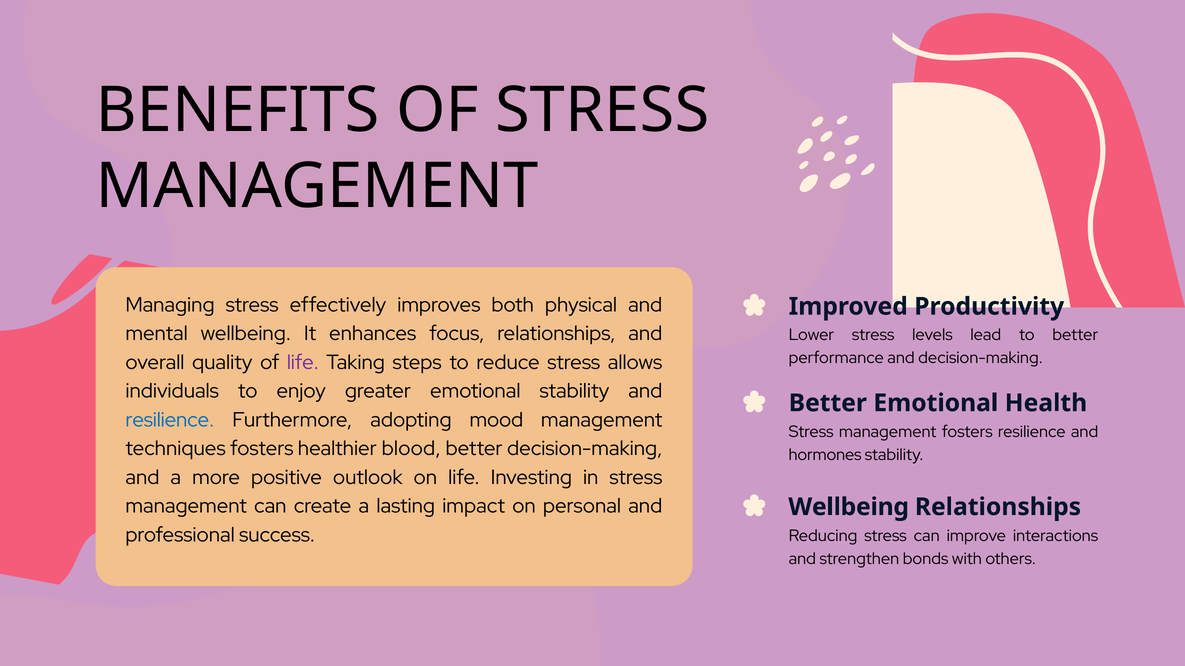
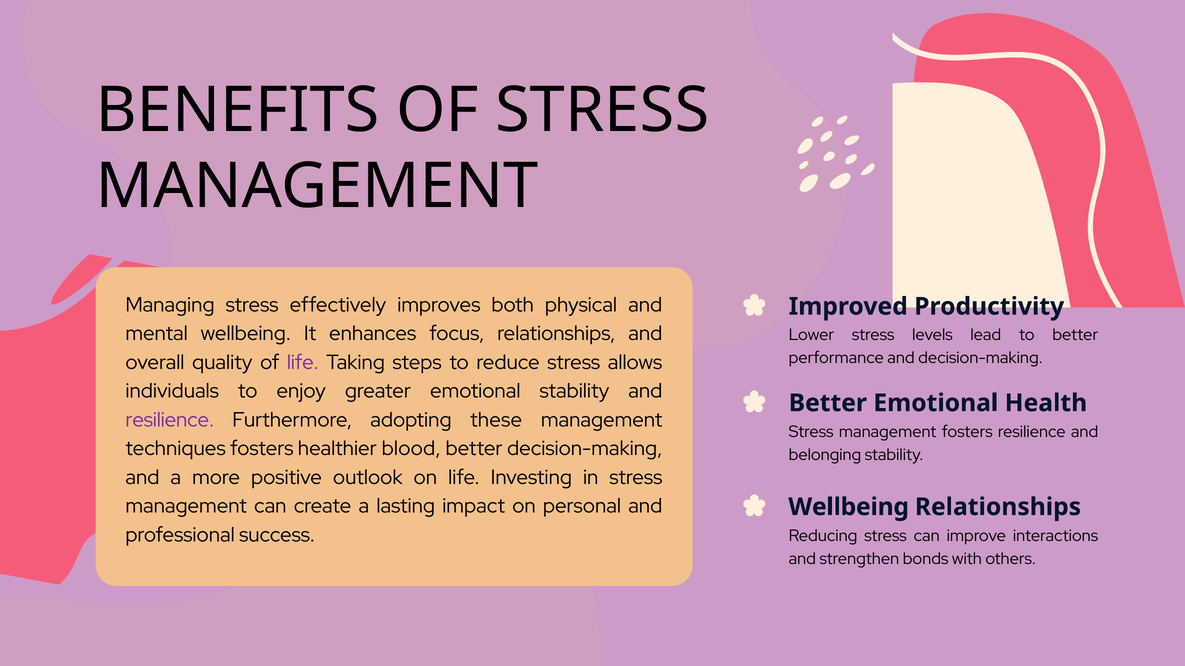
resilience colour: blue -> purple (170, 420)
mood: mood -> these (496, 420)
hormones: hormones -> belonging (825, 455)
